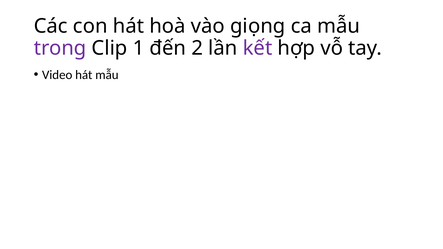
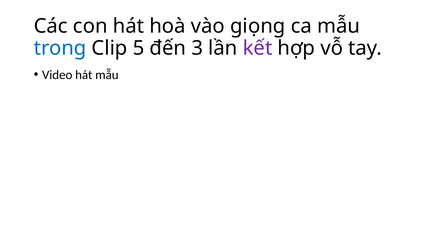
trong colour: purple -> blue (60, 48)
1: 1 -> 5 (139, 48)
2: 2 -> 3 (197, 48)
